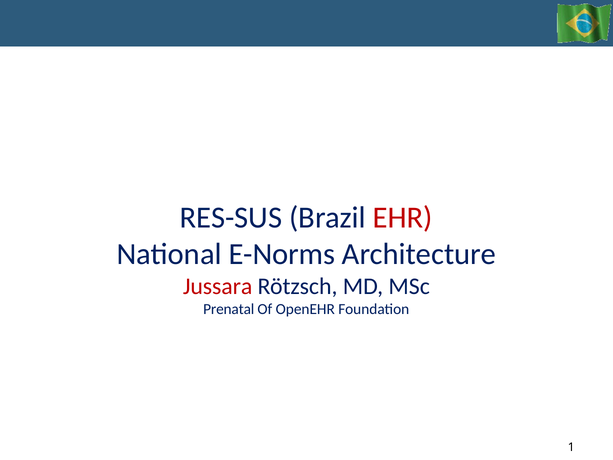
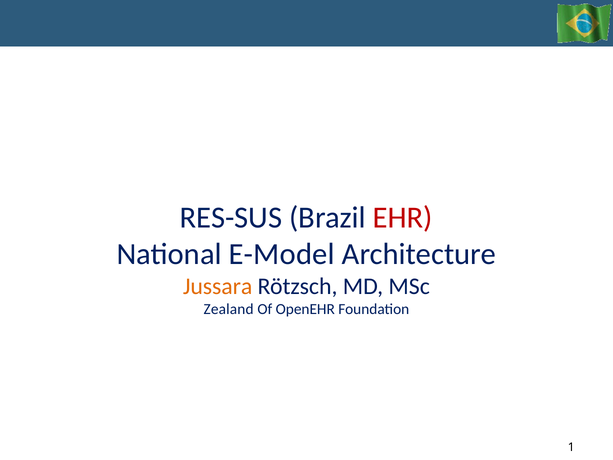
E-Norms: E-Norms -> E-Model (282, 254)
Jussara colour: red -> orange (218, 286)
Prenatal: Prenatal -> Zealand (229, 309)
